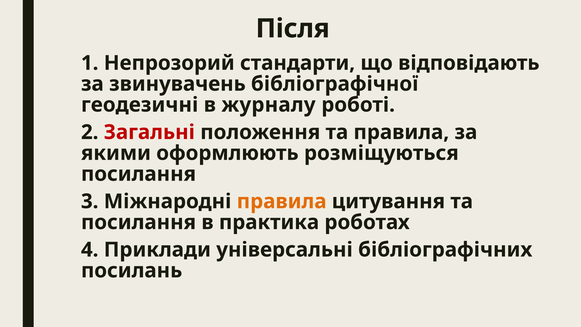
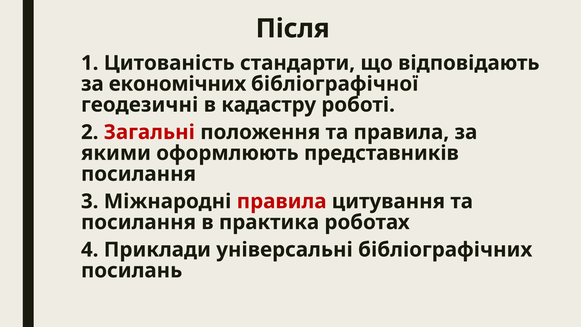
Непрозорий: Непрозорий -> Цитованість (169, 63)
звинувачень: звинувачень -> економічних (177, 84)
журналу: журналу -> кадастру (269, 105)
розміщуються: розміщуються -> представників (381, 153)
правила colour: orange -> red (282, 201)
